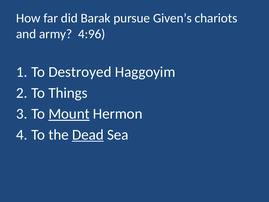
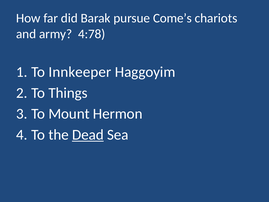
Given’s: Given’s -> Come’s (172, 18)
4:96: 4:96 -> 4:78 (92, 34)
Destroyed: Destroyed -> Innkeeper (80, 72)
Mount underline: present -> none (69, 114)
